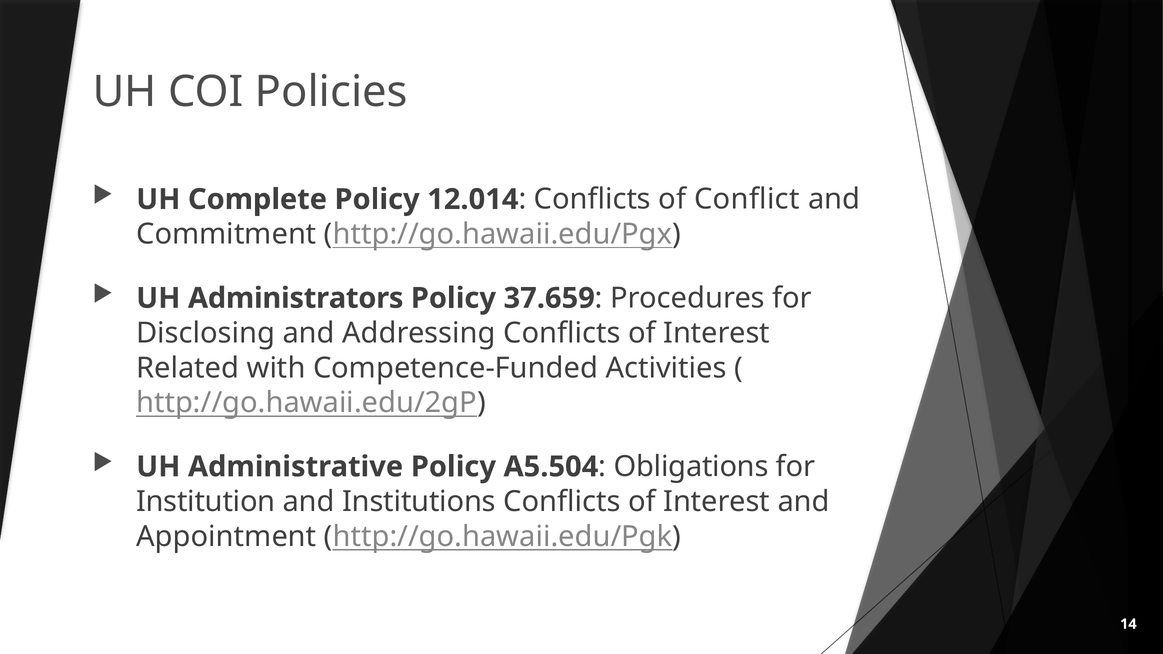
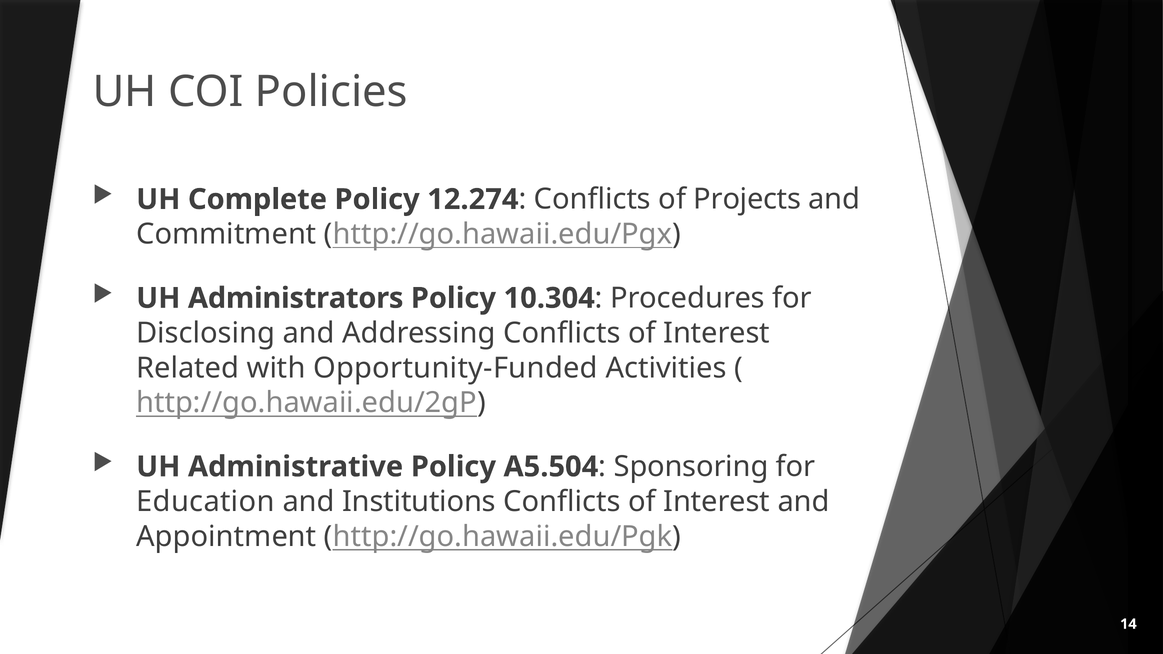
12.014: 12.014 -> 12.274 (473, 199)
Conflict: Conflict -> Projects (747, 199)
37.659: 37.659 -> 10.304 (549, 298)
Competence-Funded: Competence-Funded -> Opportunity-Funded (455, 368)
Obligations: Obligations -> Sponsoring (691, 467)
Institution: Institution -> Education (206, 502)
